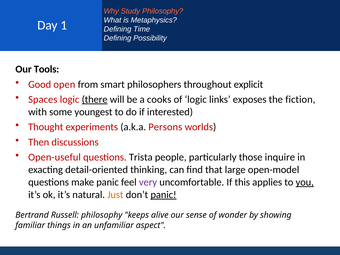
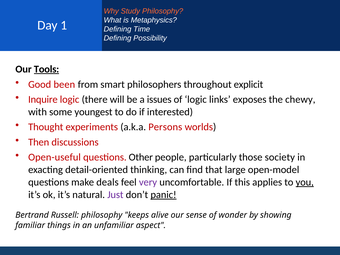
Tools underline: none -> present (47, 69)
open: open -> been (64, 84)
Spaces: Spaces -> Inquire (43, 99)
there underline: present -> none (95, 99)
cooks: cooks -> issues (159, 99)
fiction: fiction -> chewy (300, 99)
Trista: Trista -> Other (141, 157)
inquire: inquire -> society (280, 157)
make panic: panic -> deals (107, 182)
Just colour: orange -> purple (115, 195)
